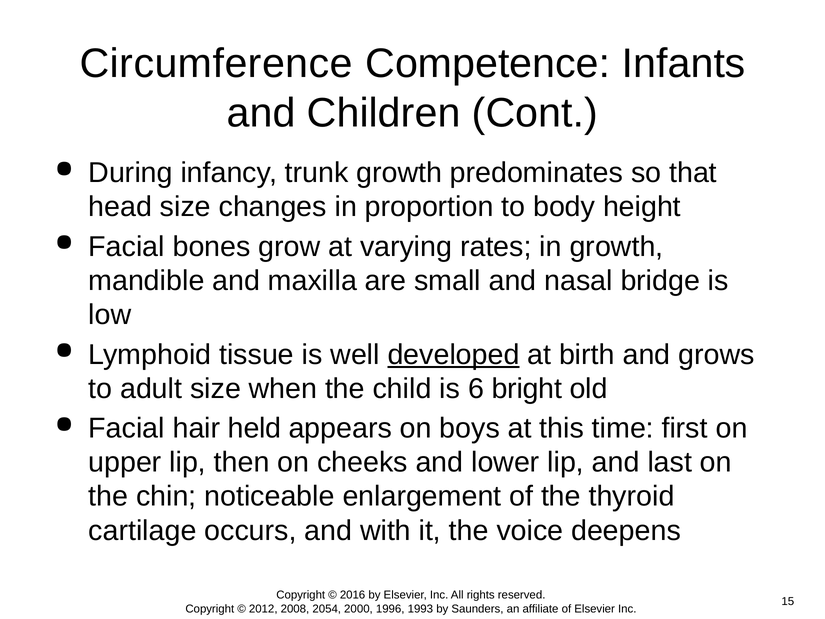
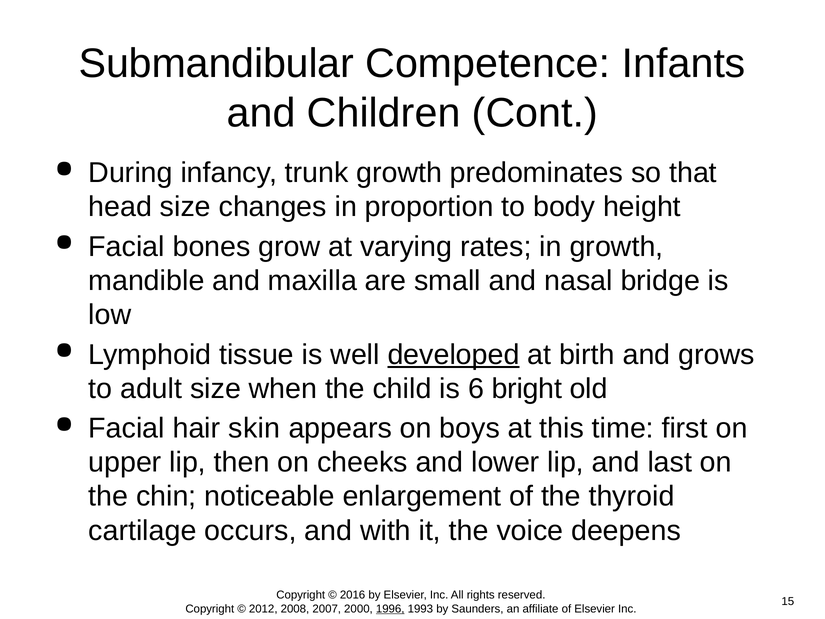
Circumference: Circumference -> Submandibular (216, 64)
held: held -> skin (254, 428)
2054: 2054 -> 2007 (327, 609)
1996 underline: none -> present (390, 609)
